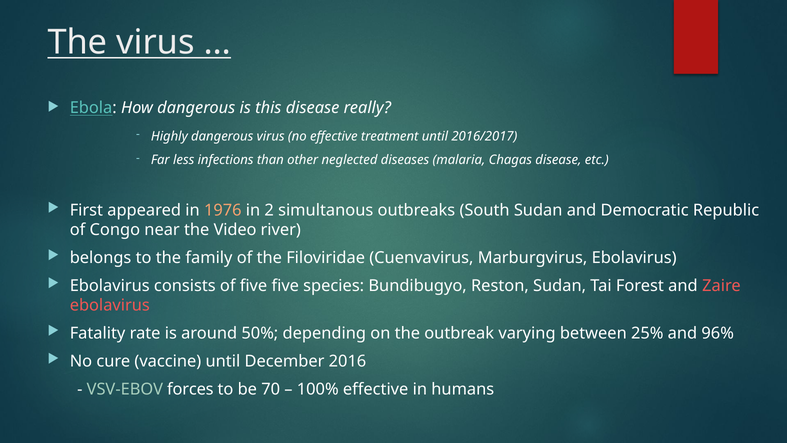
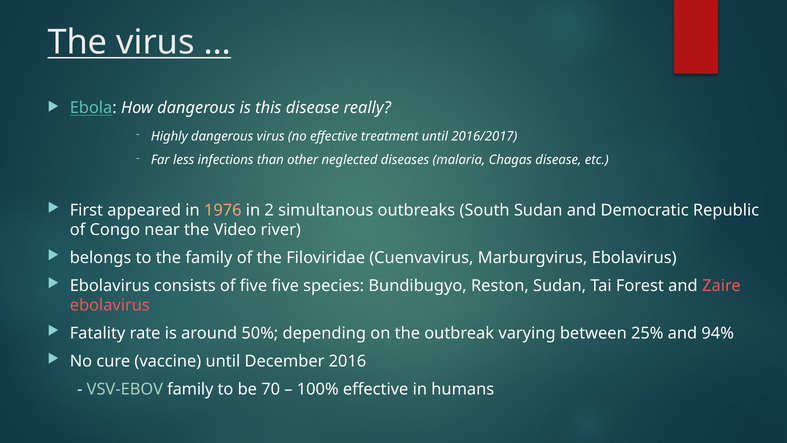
96%: 96% -> 94% (718, 333)
VSV-EBOV forces: forces -> family (190, 389)
